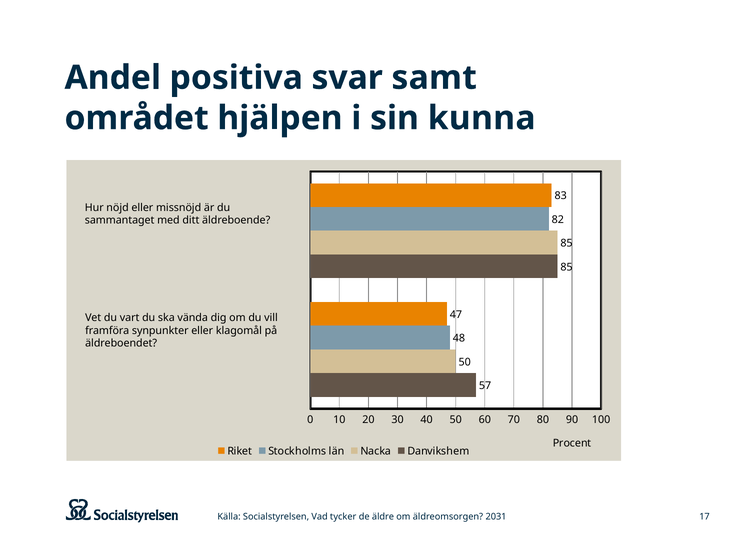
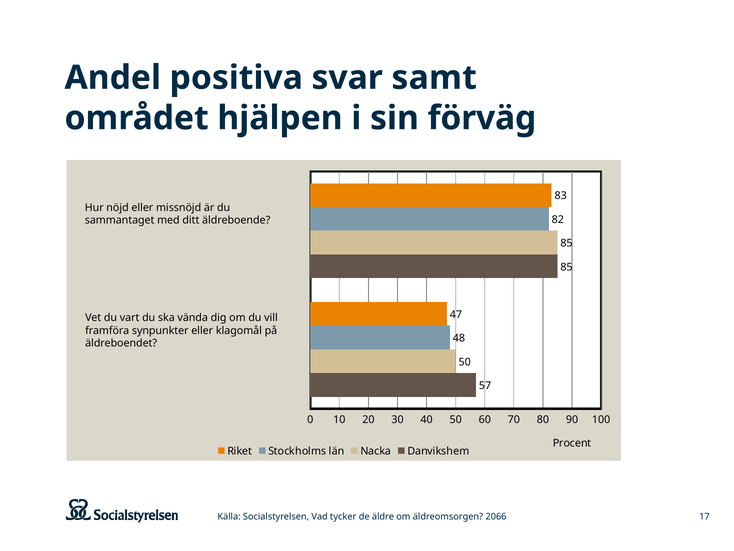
kunna: kunna -> förväg (482, 118)
2031: 2031 -> 2066 (496, 516)
